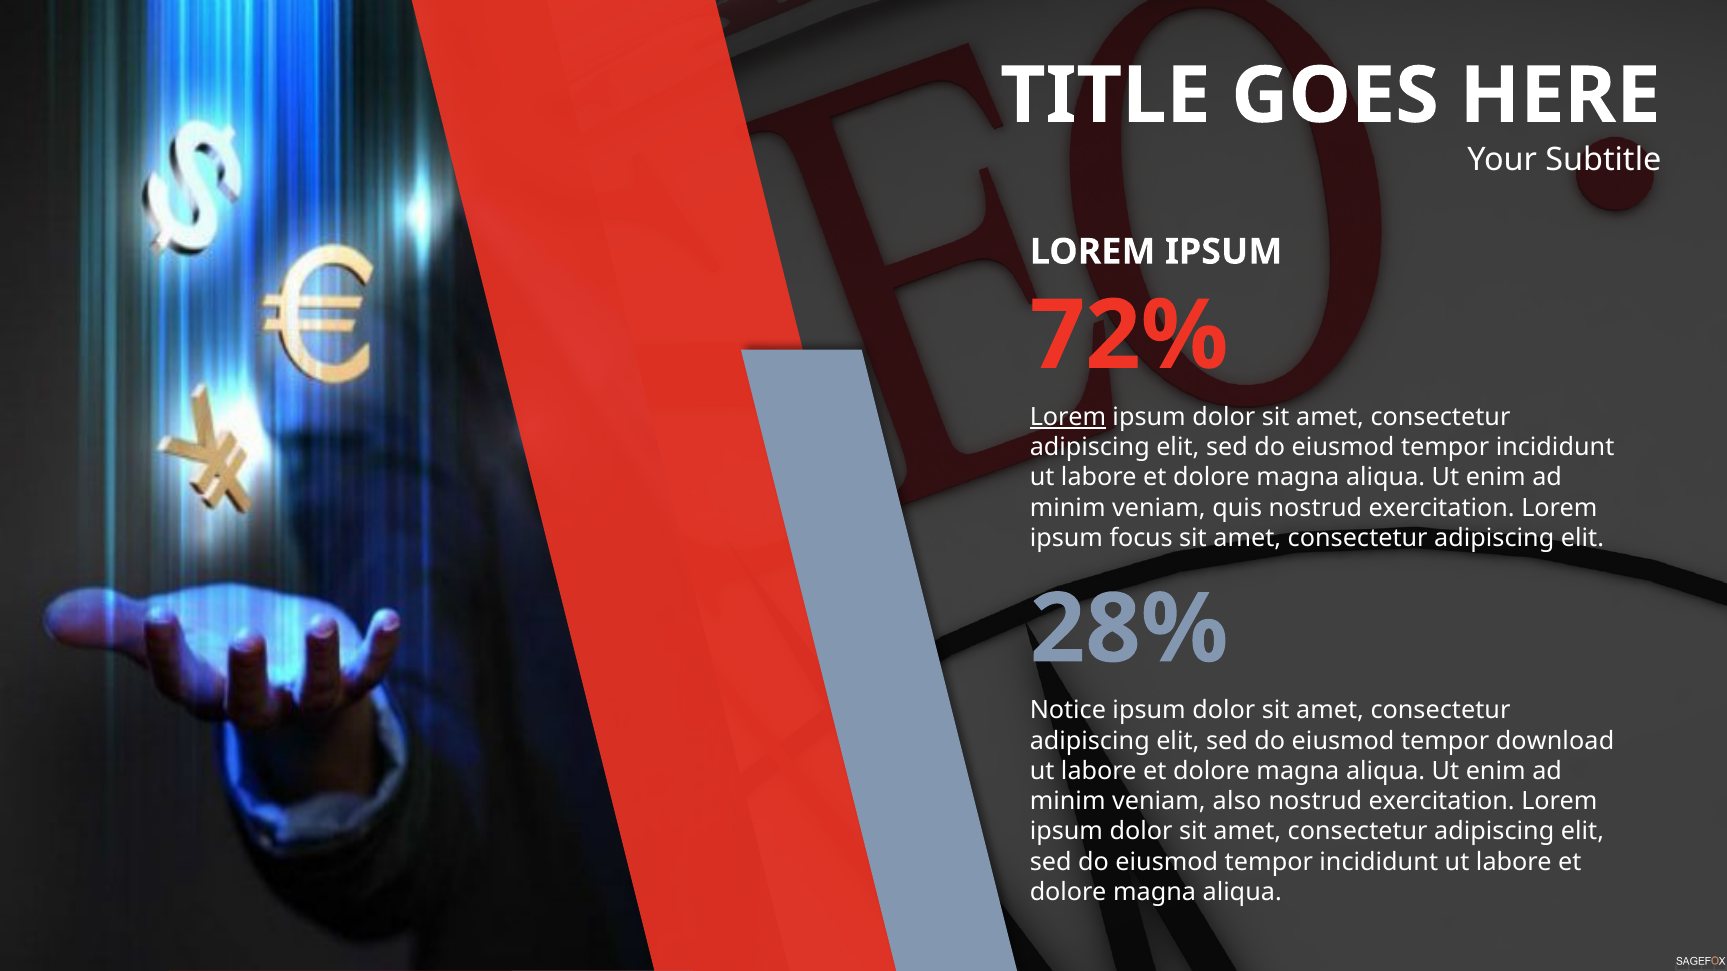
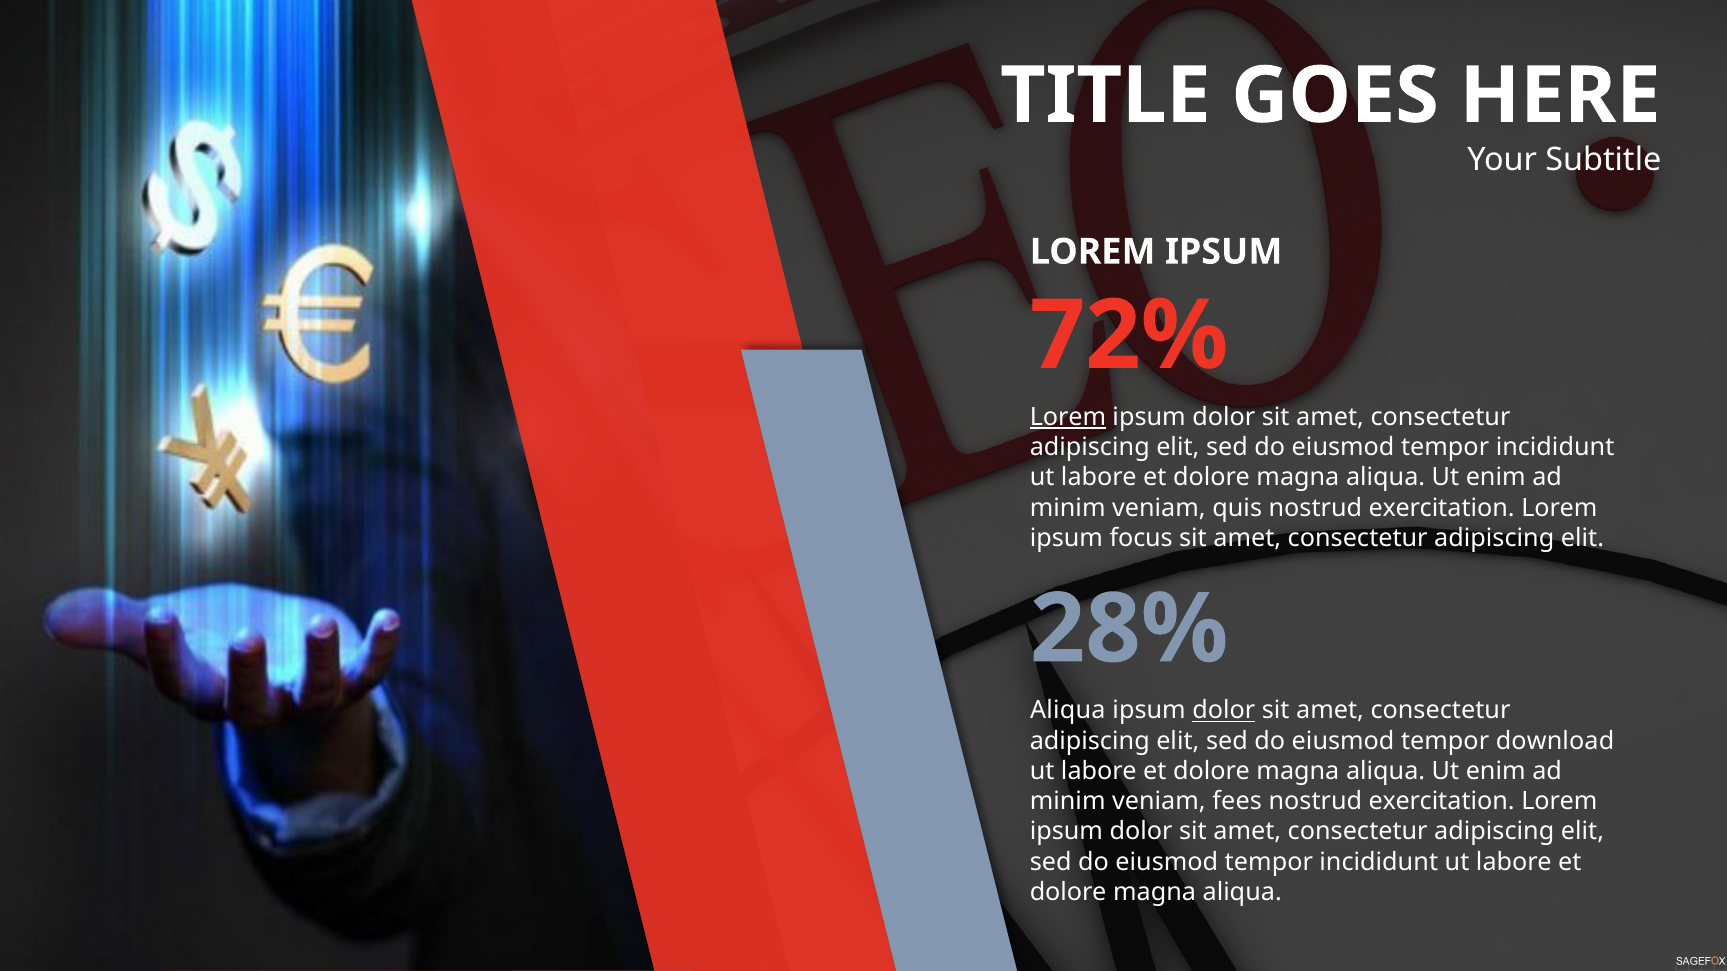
Notice: Notice -> Aliqua (1068, 711)
dolor underline: none -> present (1224, 711)
also: also -> fees (1237, 802)
